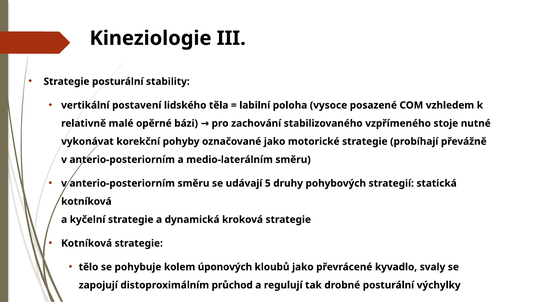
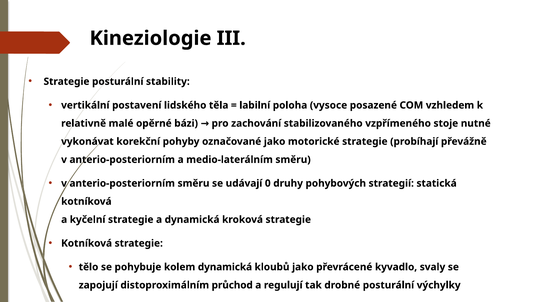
5: 5 -> 0 (268, 183)
kolem úponových: úponových -> dynamická (225, 267)
